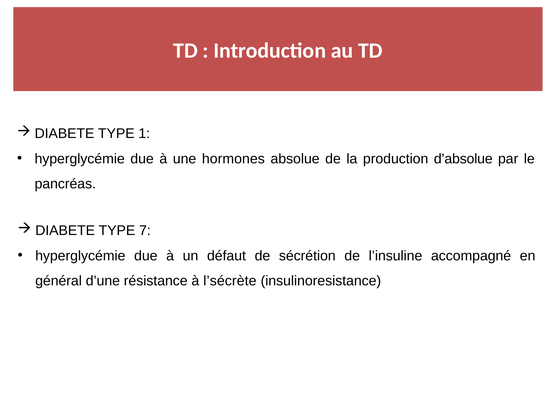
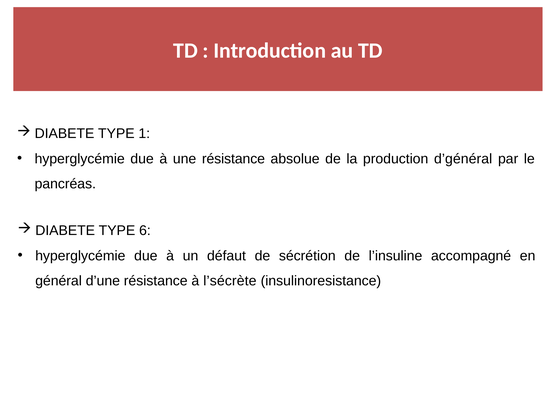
une hormones: hormones -> résistance (233, 159)
d’absolue: d’absolue -> d’général (463, 159)
7: 7 -> 6 (145, 231)
